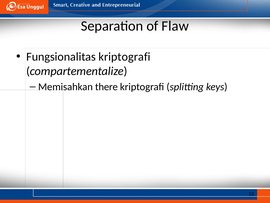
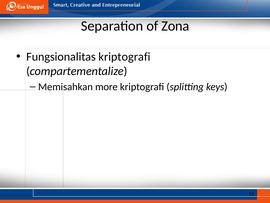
Flaw: Flaw -> Zona (175, 26)
there: there -> more (106, 87)
